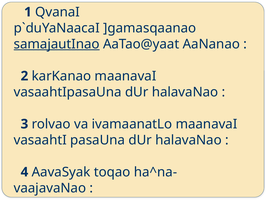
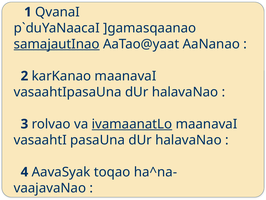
ivamaanatLo underline: none -> present (132, 124)
